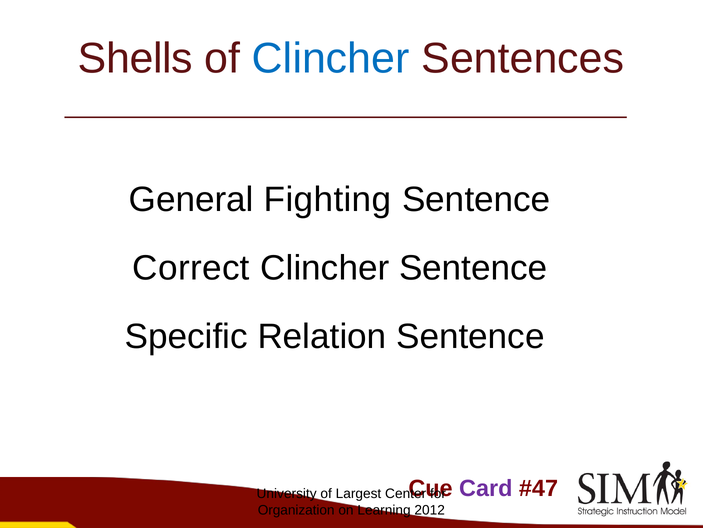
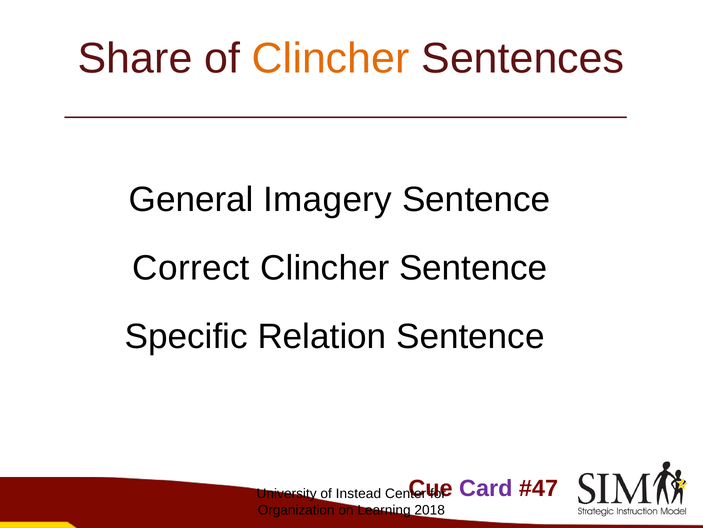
Shells: Shells -> Share (135, 59)
Clincher colour: blue -> orange (331, 59)
Fighting: Fighting -> Imagery (328, 199)
Largest: Largest -> Instead (358, 493)
2012: 2012 -> 2018 (430, 509)
